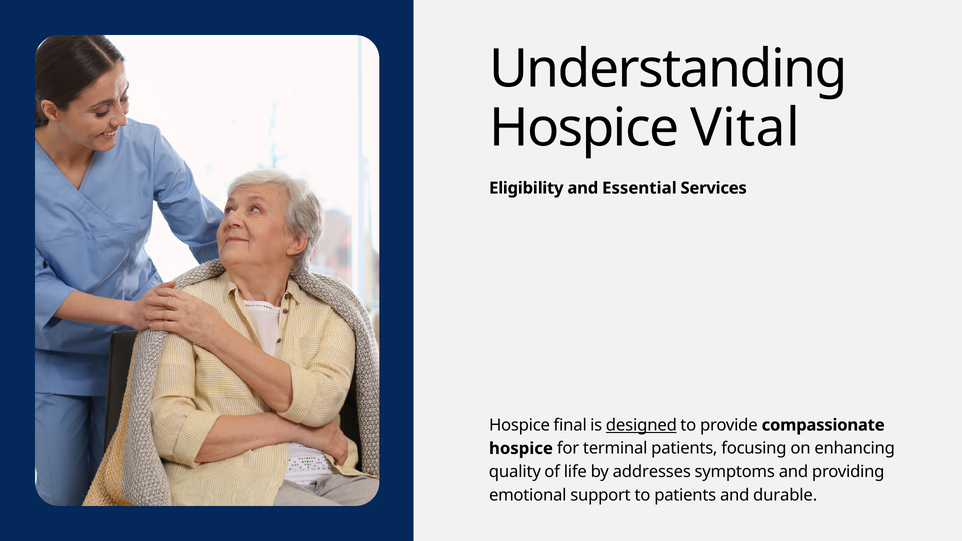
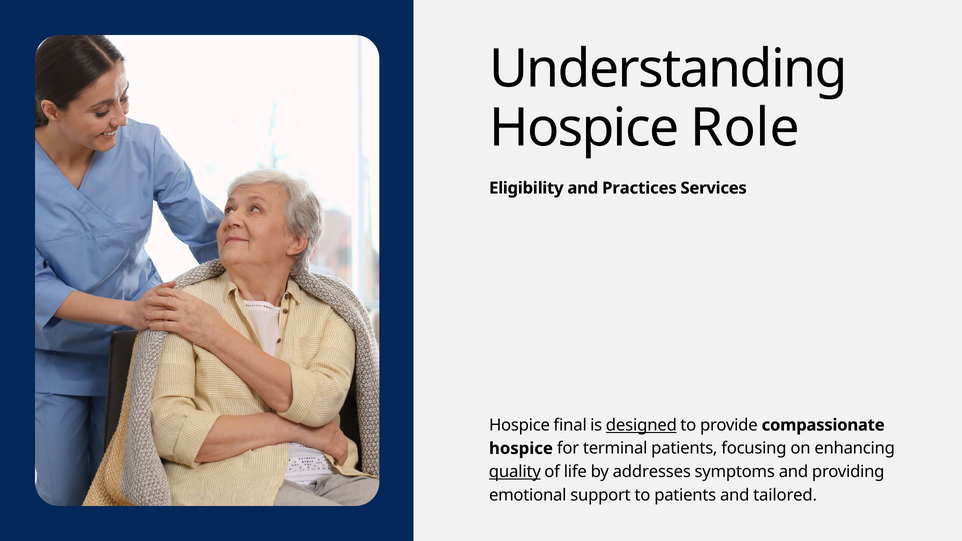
Vital: Vital -> Role (745, 128)
Essential: Essential -> Practices (639, 188)
quality underline: none -> present (515, 472)
durable: durable -> tailored (785, 495)
